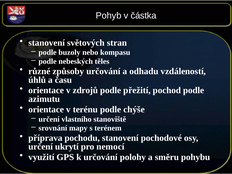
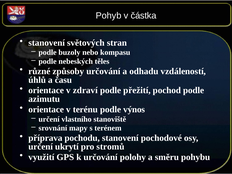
zdrojů: zdrojů -> zdraví (85, 90)
chýše: chýše -> výnos (134, 109)
nemocí: nemocí -> stromů (110, 147)
